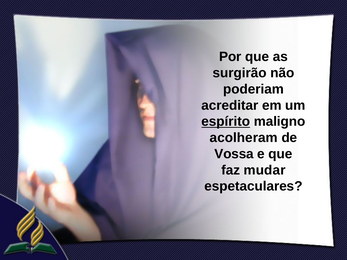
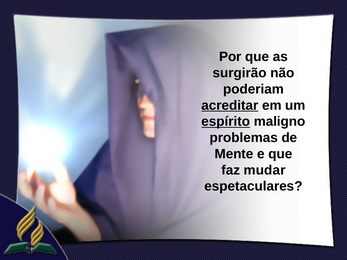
acreditar underline: none -> present (230, 105)
acolheram: acolheram -> problemas (244, 138)
Vossa: Vossa -> Mente (234, 154)
